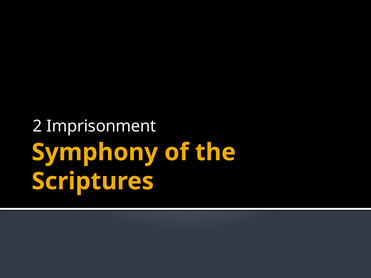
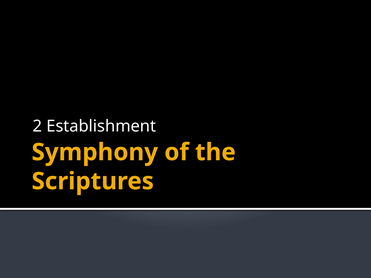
Imprisonment: Imprisonment -> Establishment (101, 126)
